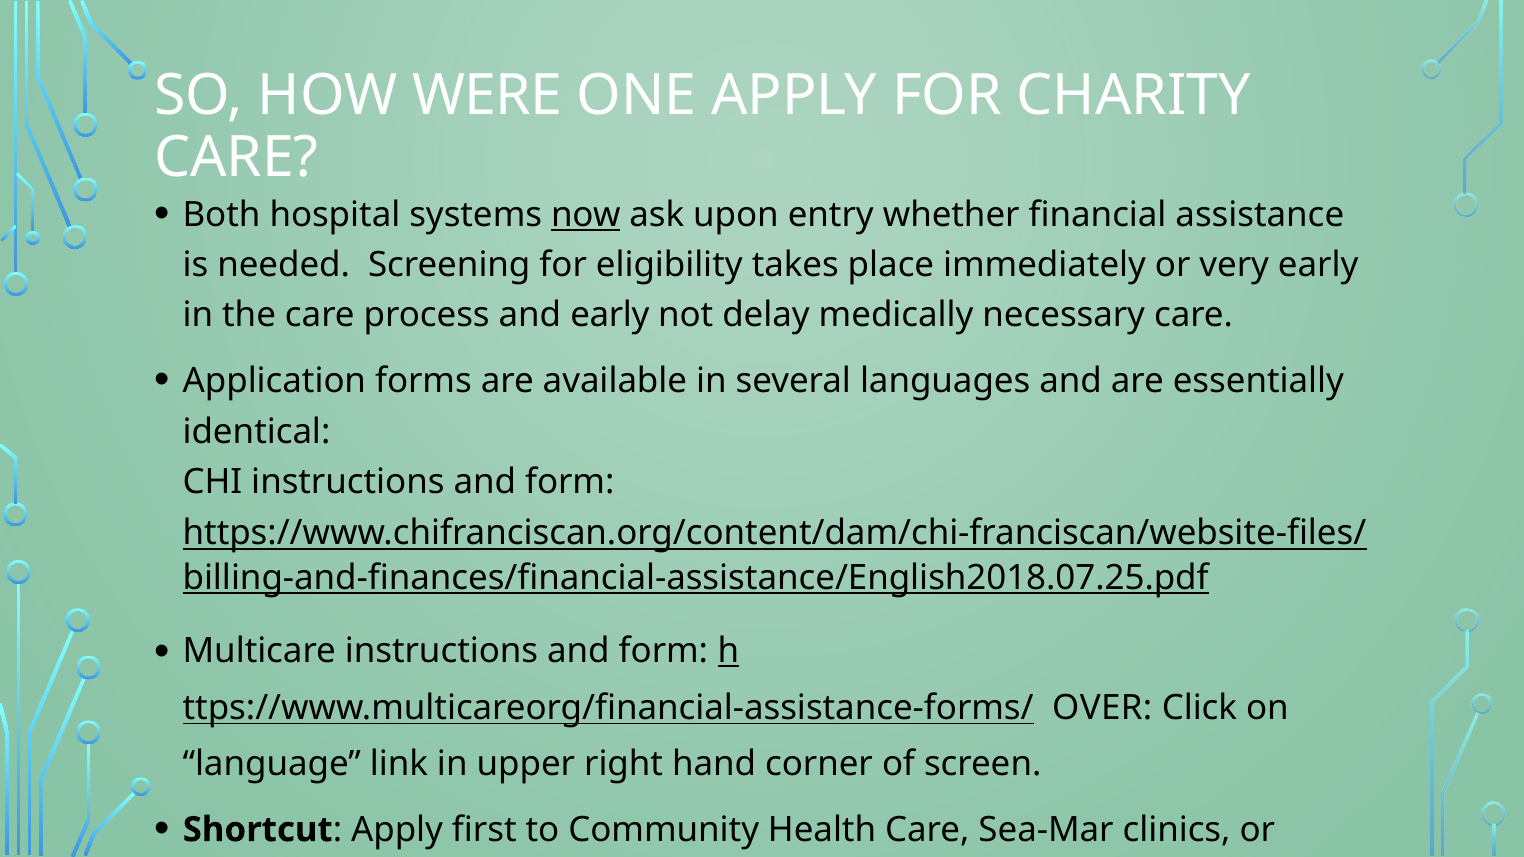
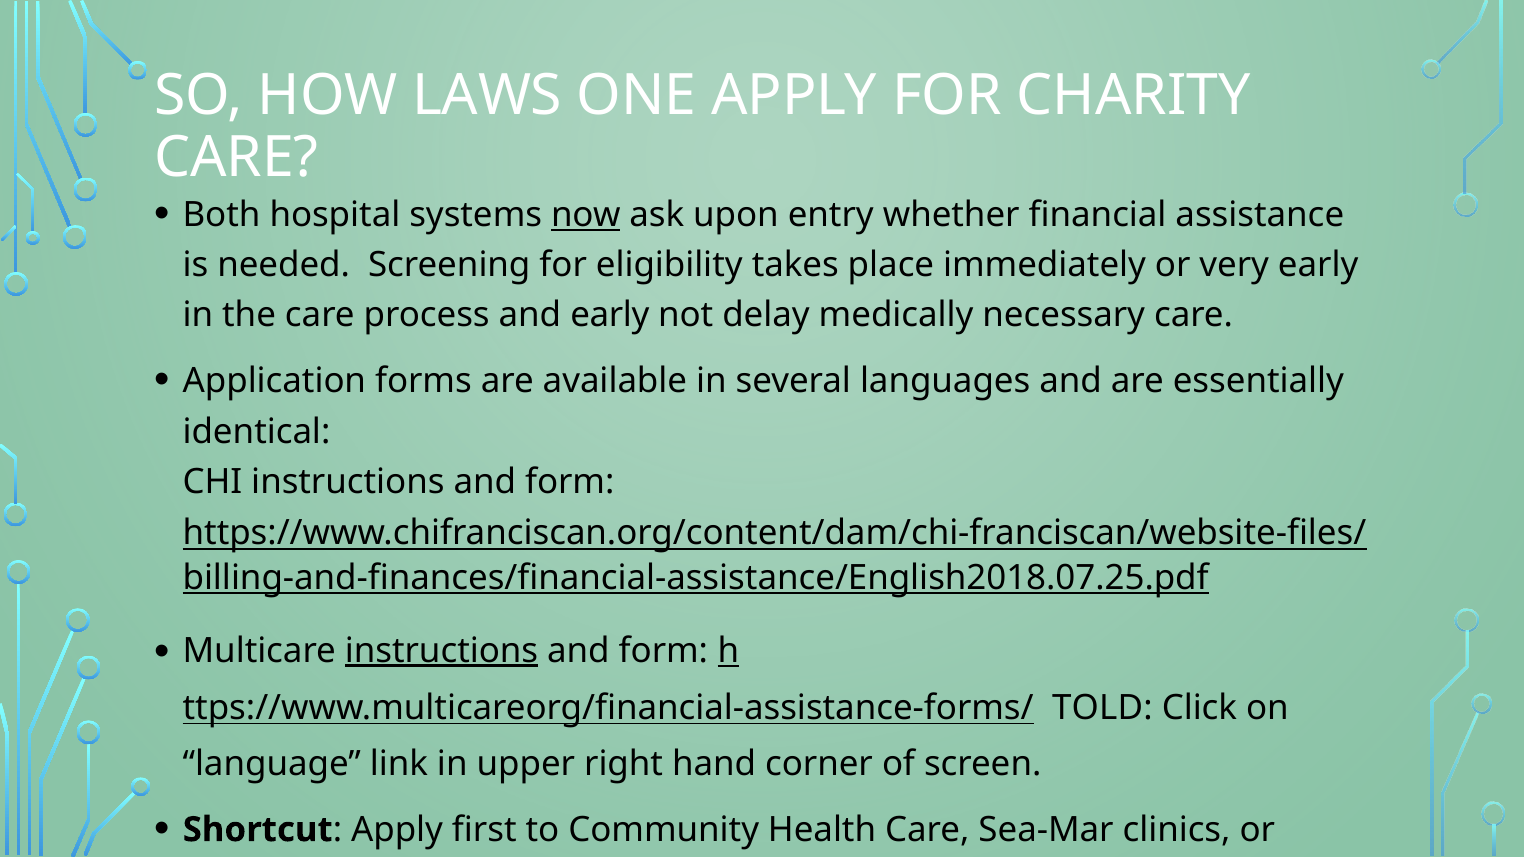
WERE: WERE -> LAWS (487, 96)
instructions underline: none -> present (441, 651)
OVER: OVER -> TOLD (1102, 708)
